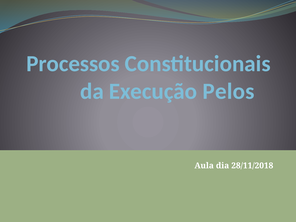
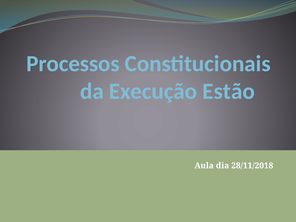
Pelos: Pelos -> Estão (229, 91)
